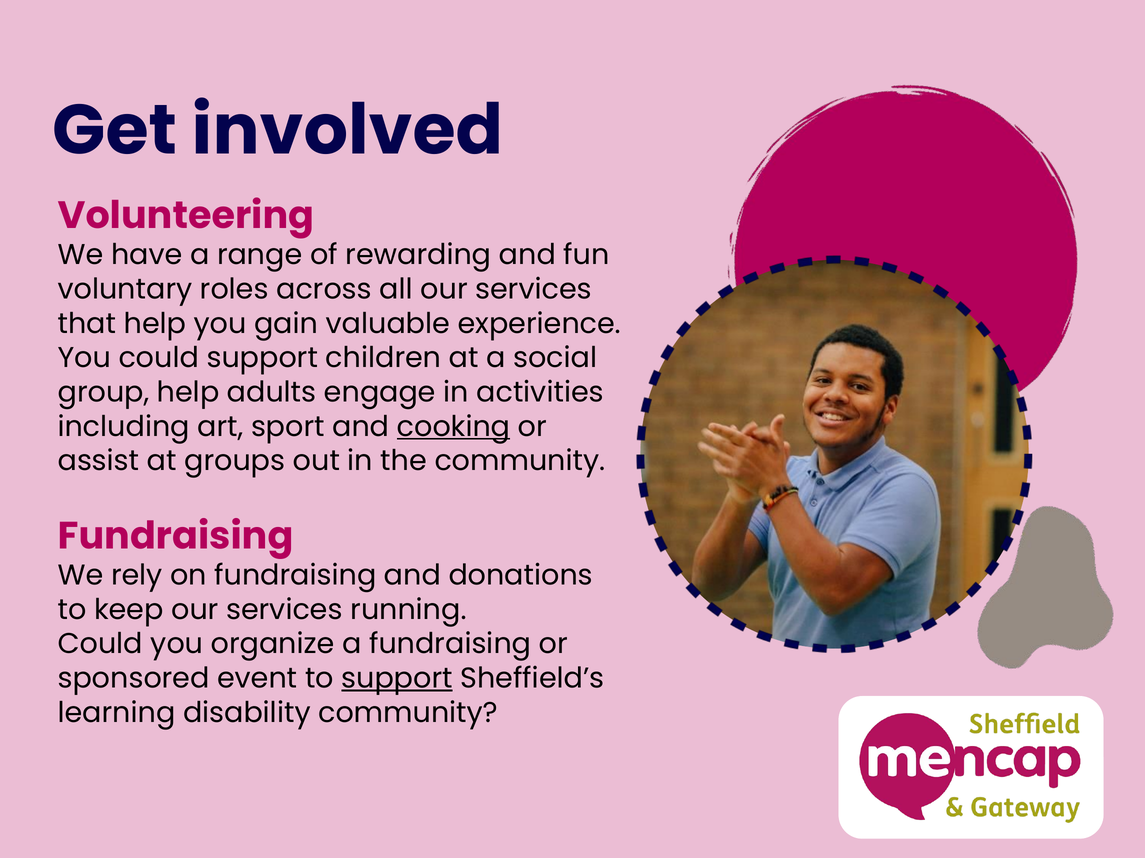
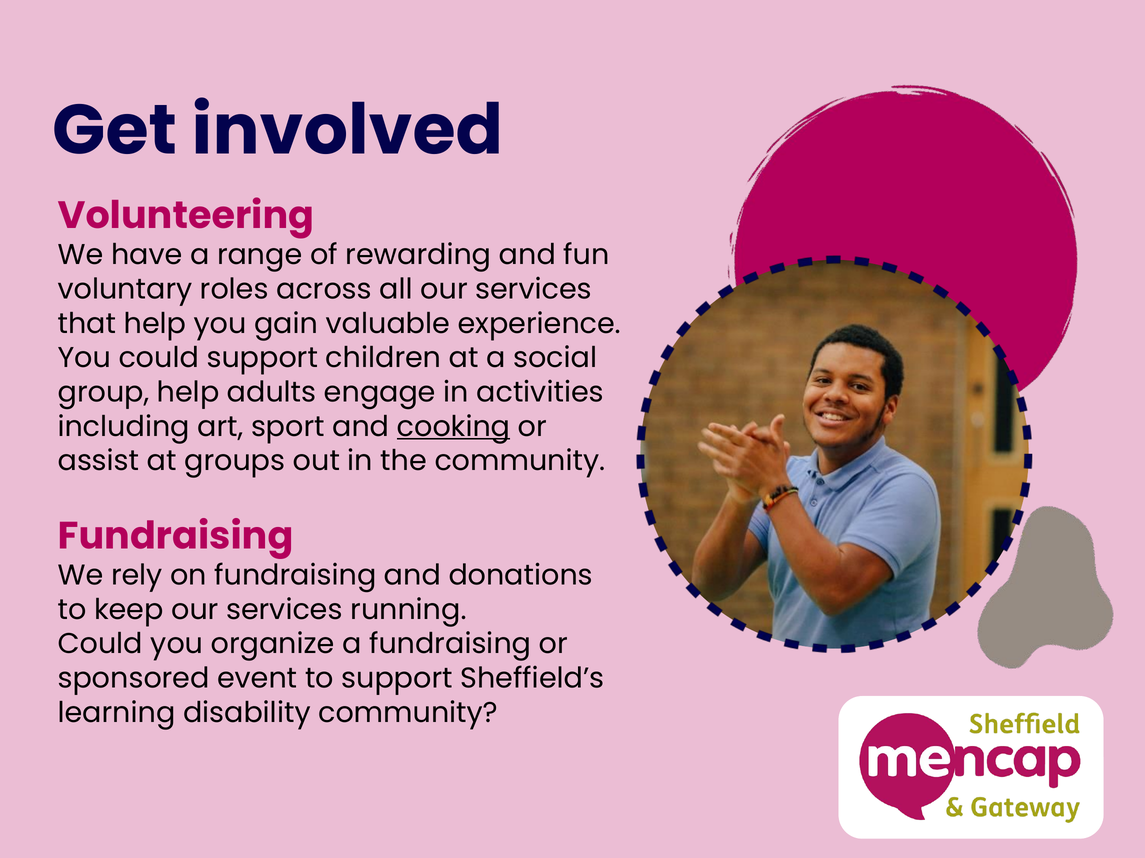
support underline: present -> none (397, 679)
